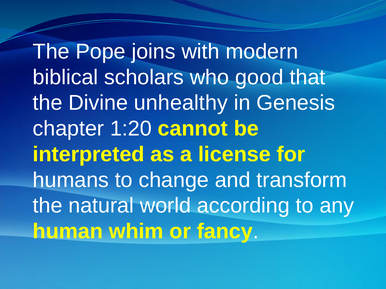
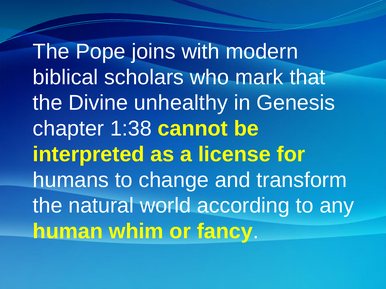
good: good -> mark (259, 77)
1:20: 1:20 -> 1:38 (131, 129)
